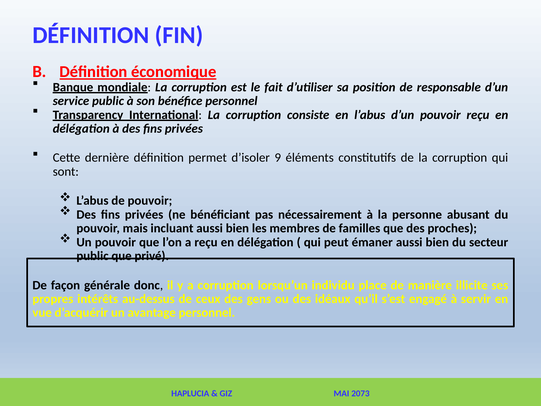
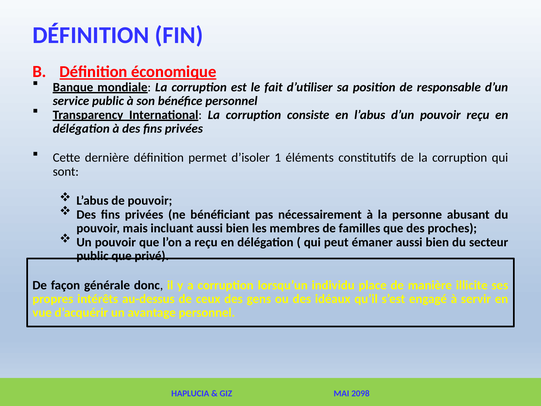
9: 9 -> 1 (278, 158)
2073: 2073 -> 2098 (360, 393)
